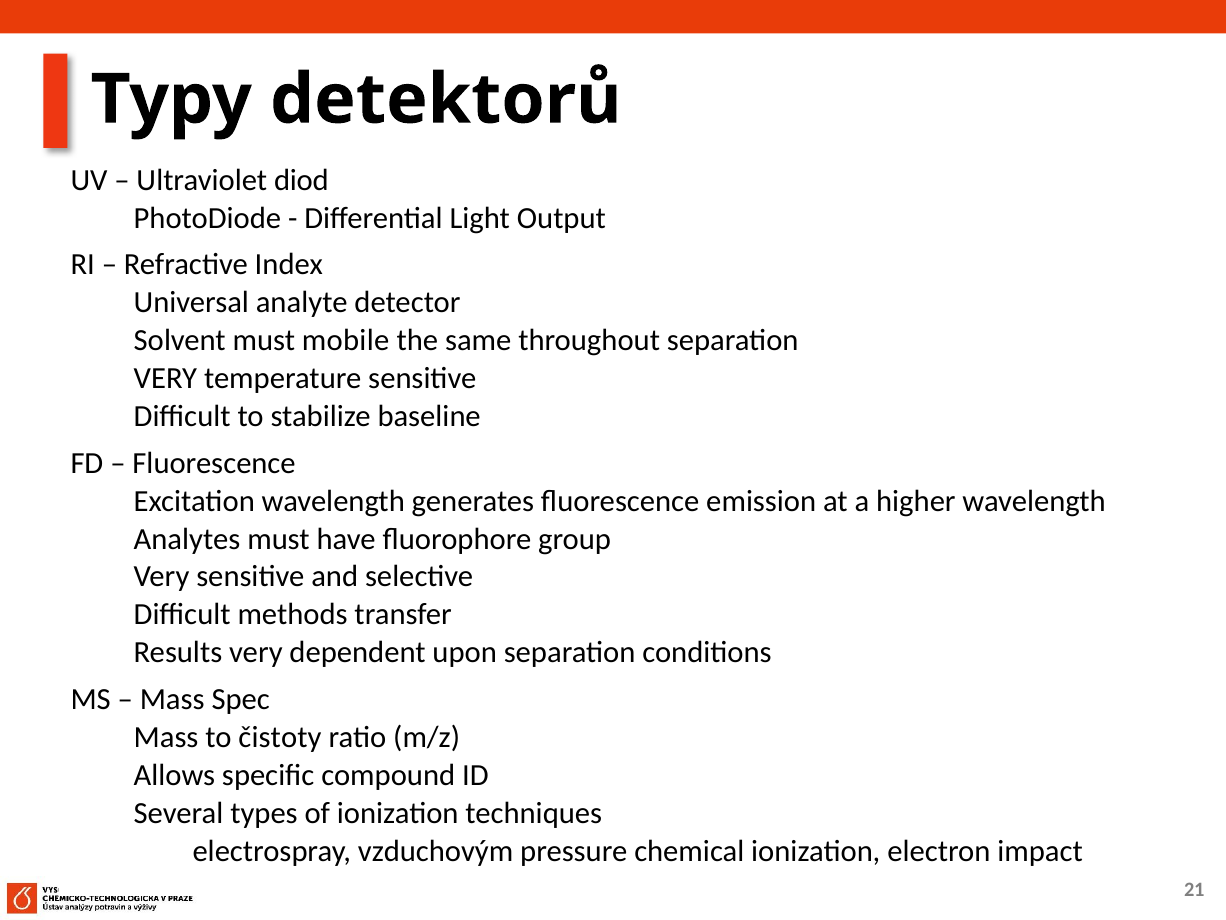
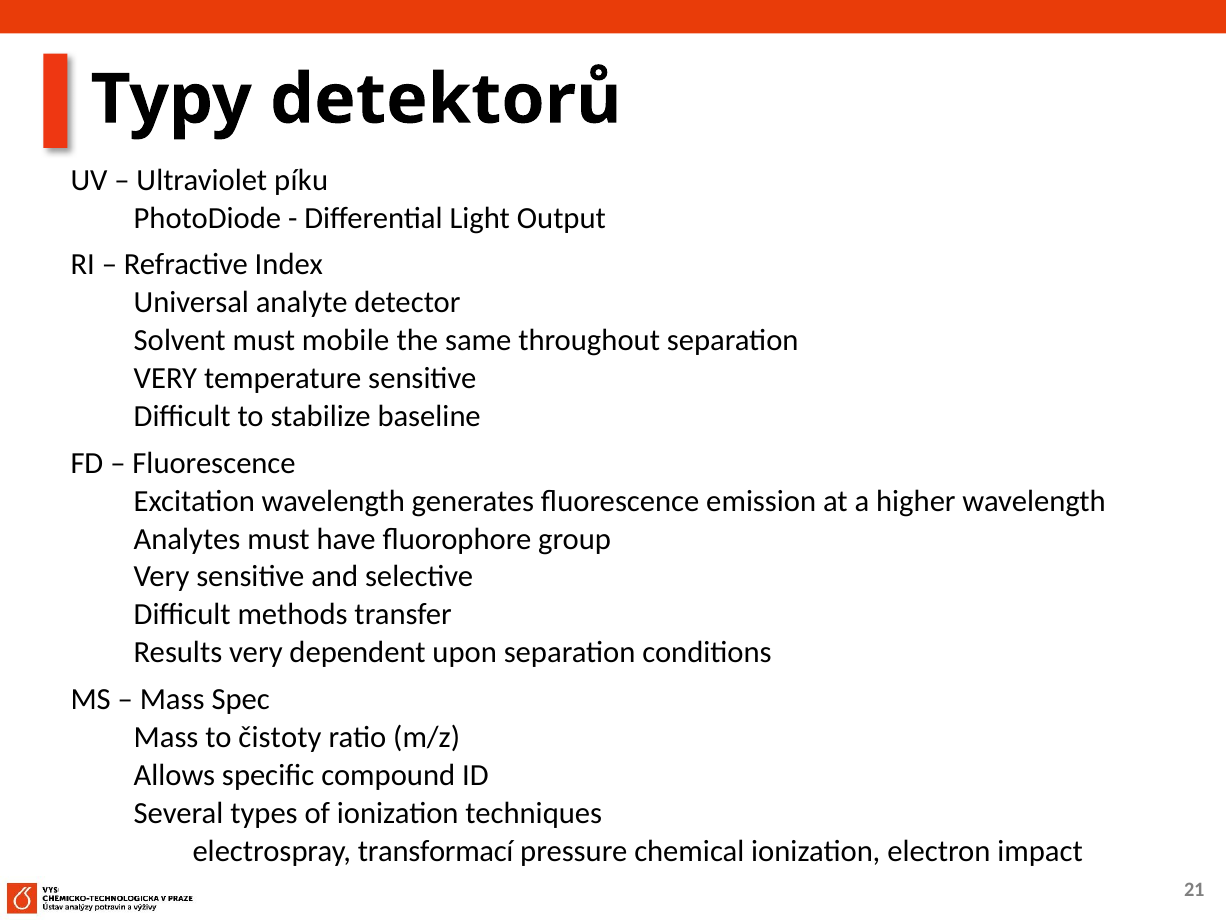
diod: diod -> píku (301, 180)
vzduchovým: vzduchovým -> transformací (436, 851)
